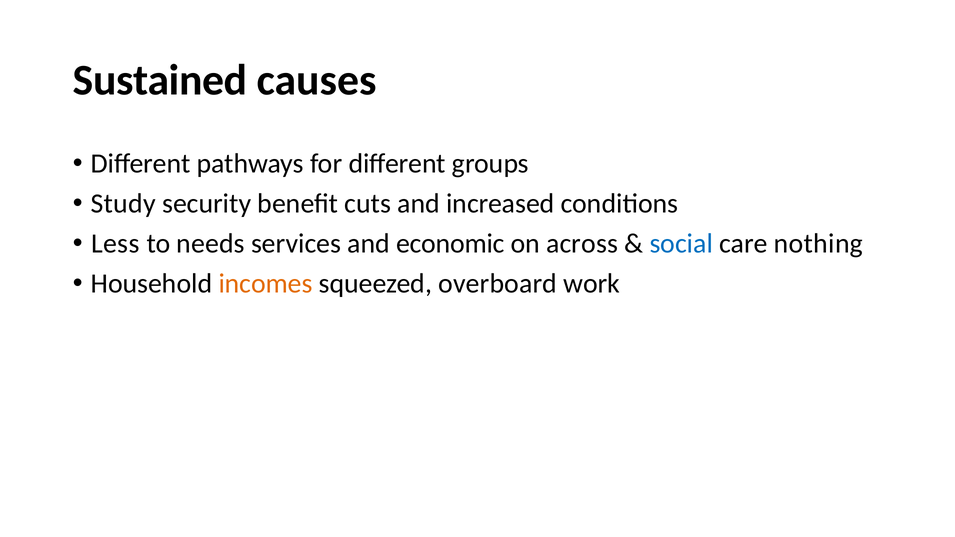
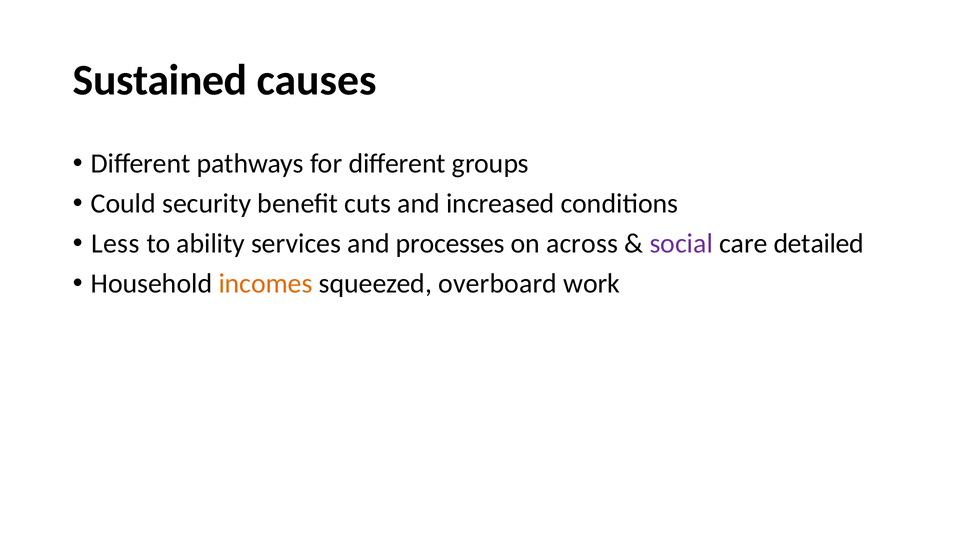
Study: Study -> Could (123, 204)
needs: needs -> ability (211, 244)
economic: economic -> processes (450, 244)
social colour: blue -> purple (681, 244)
nothing: nothing -> detailed (819, 244)
